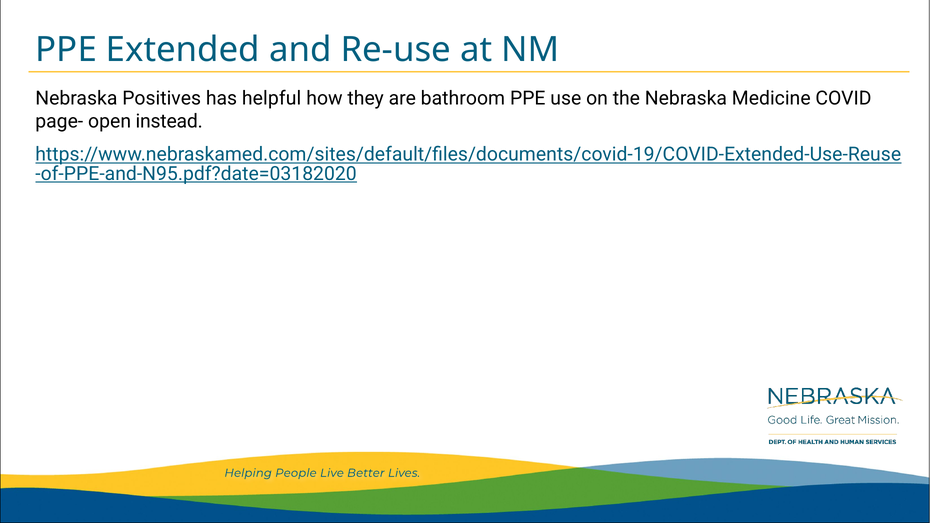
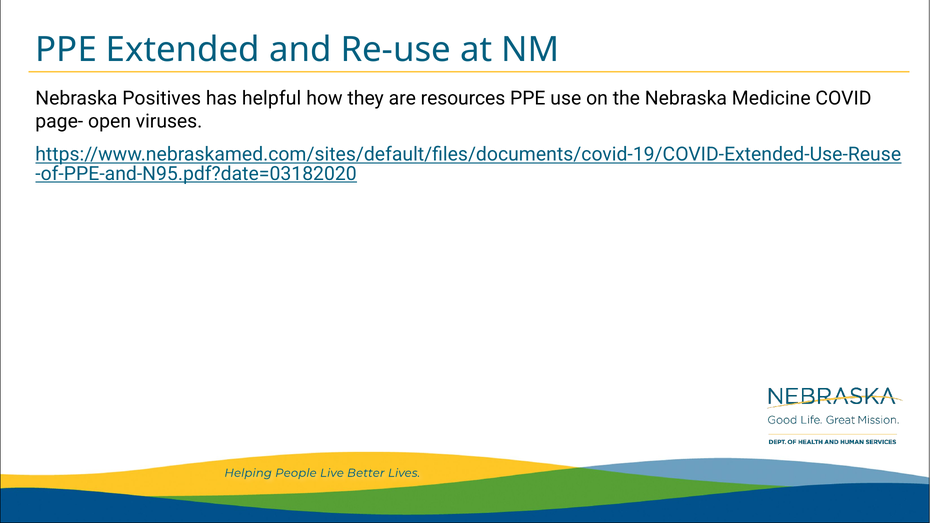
bathroom: bathroom -> resources (463, 98)
instead: instead -> viruses (169, 122)
